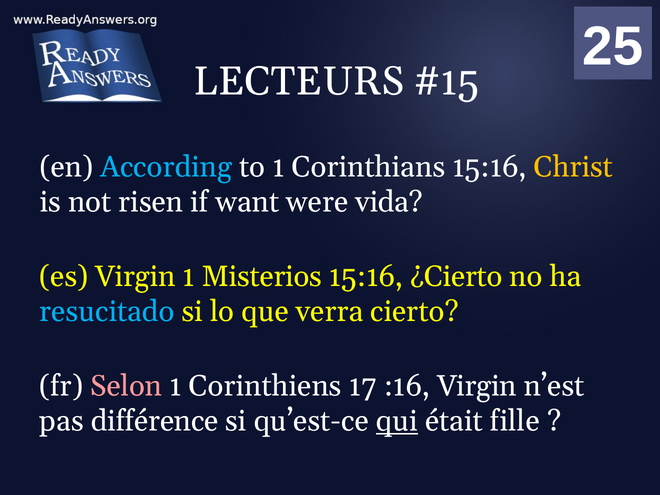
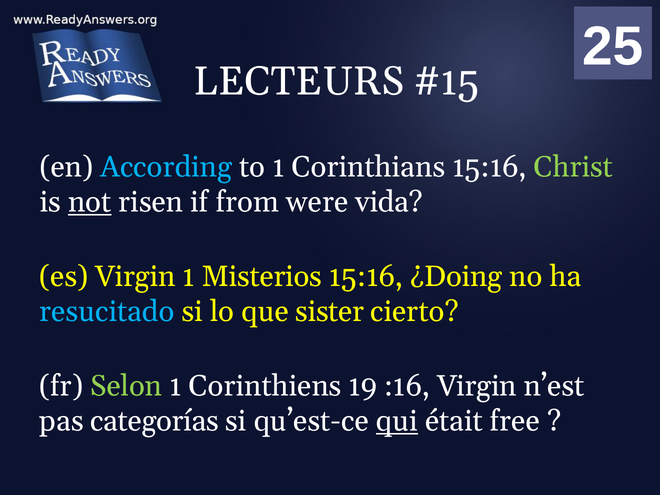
Christ colour: yellow -> light green (573, 167)
not underline: none -> present (90, 202)
want: want -> from (247, 202)
¿Cierto: ¿Cierto -> ¿Doing (456, 276)
verra: verra -> sister (330, 312)
Selon colour: pink -> light green (126, 386)
Corinthiens 17: 17 -> 19 (363, 386)
différence: différence -> categorías (155, 421)
fille: fille -> free (515, 421)
